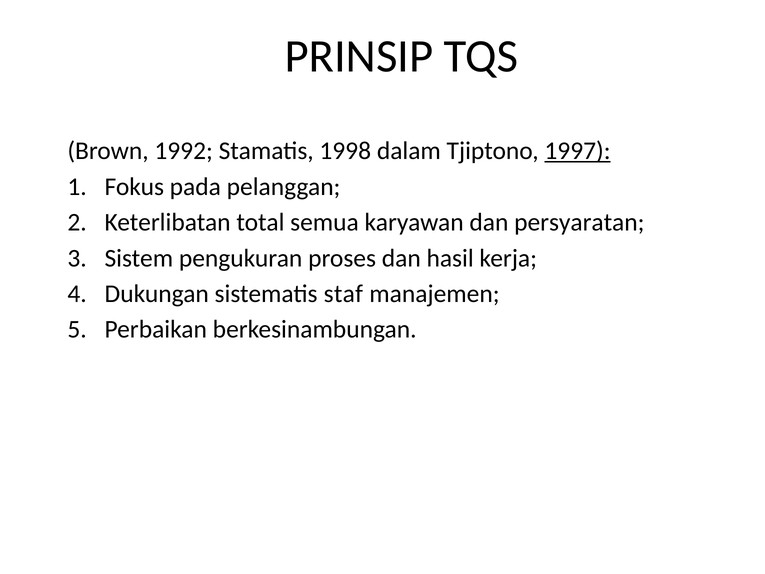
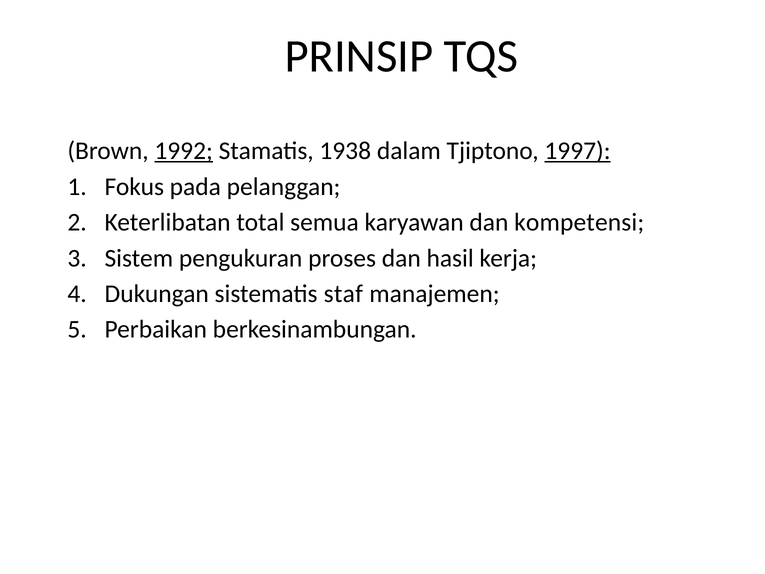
1992 underline: none -> present (184, 151)
1998: 1998 -> 1938 (345, 151)
persyaratan: persyaratan -> kompetensi (579, 222)
